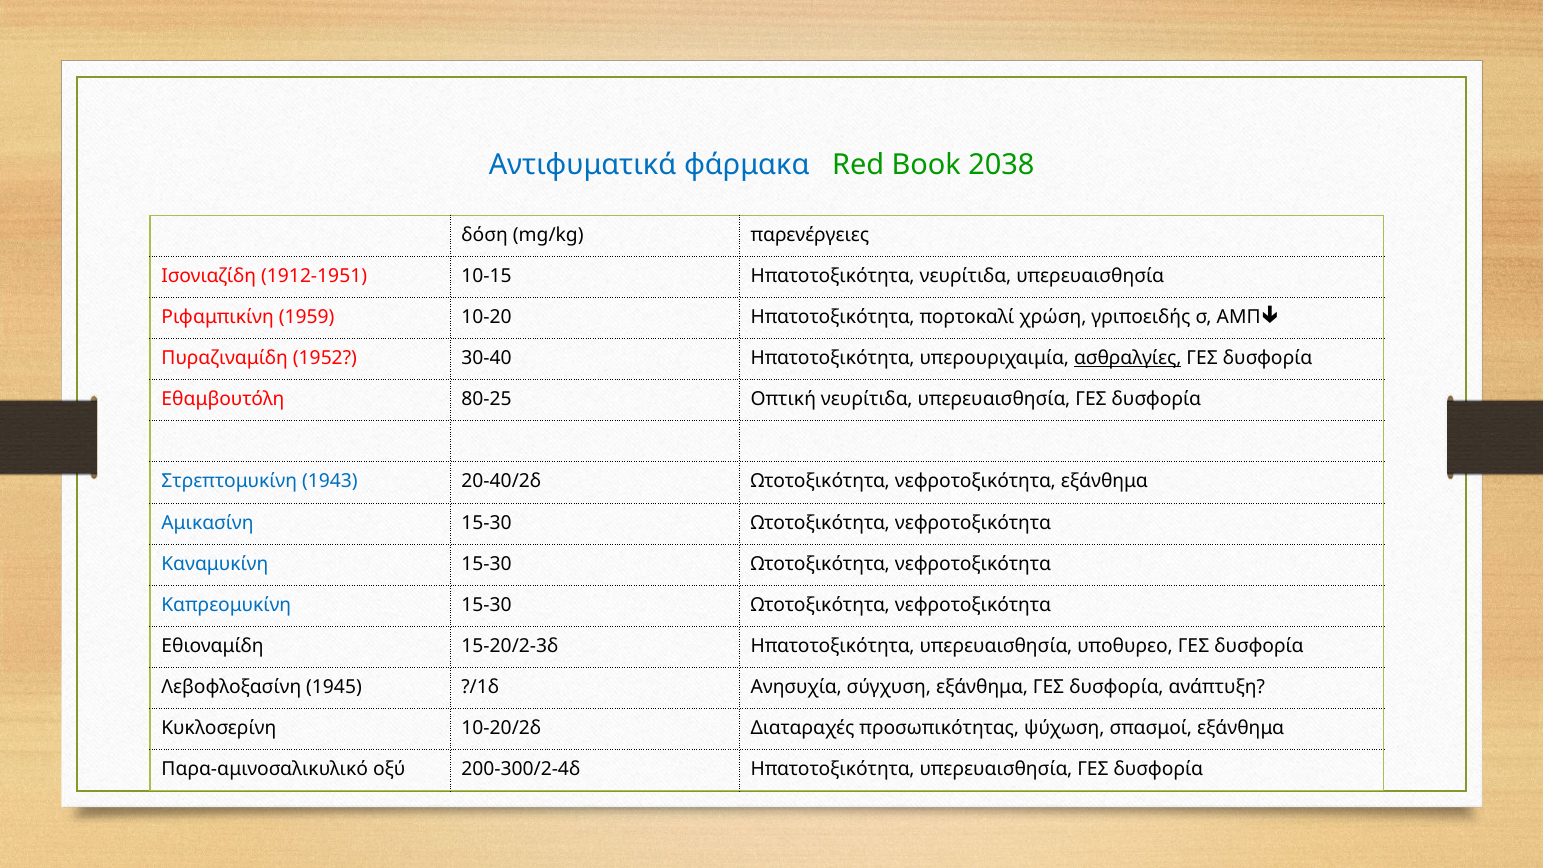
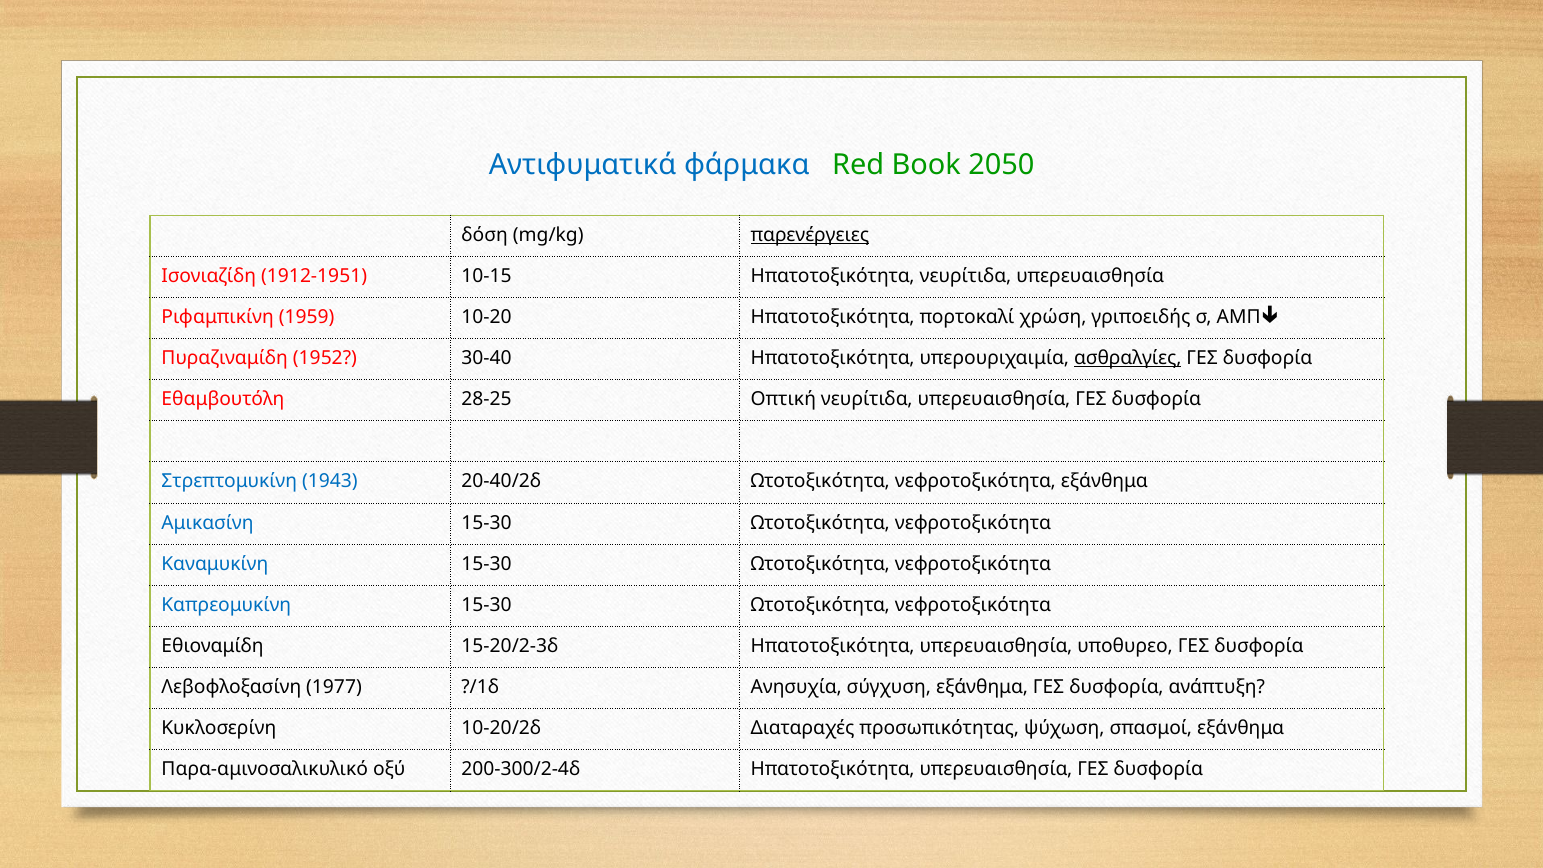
2038: 2038 -> 2050 (1001, 165)
παρενέργειες underline: none -> present (810, 235)
80-25: 80-25 -> 28-25 (487, 399)
1945: 1945 -> 1977 (334, 687)
